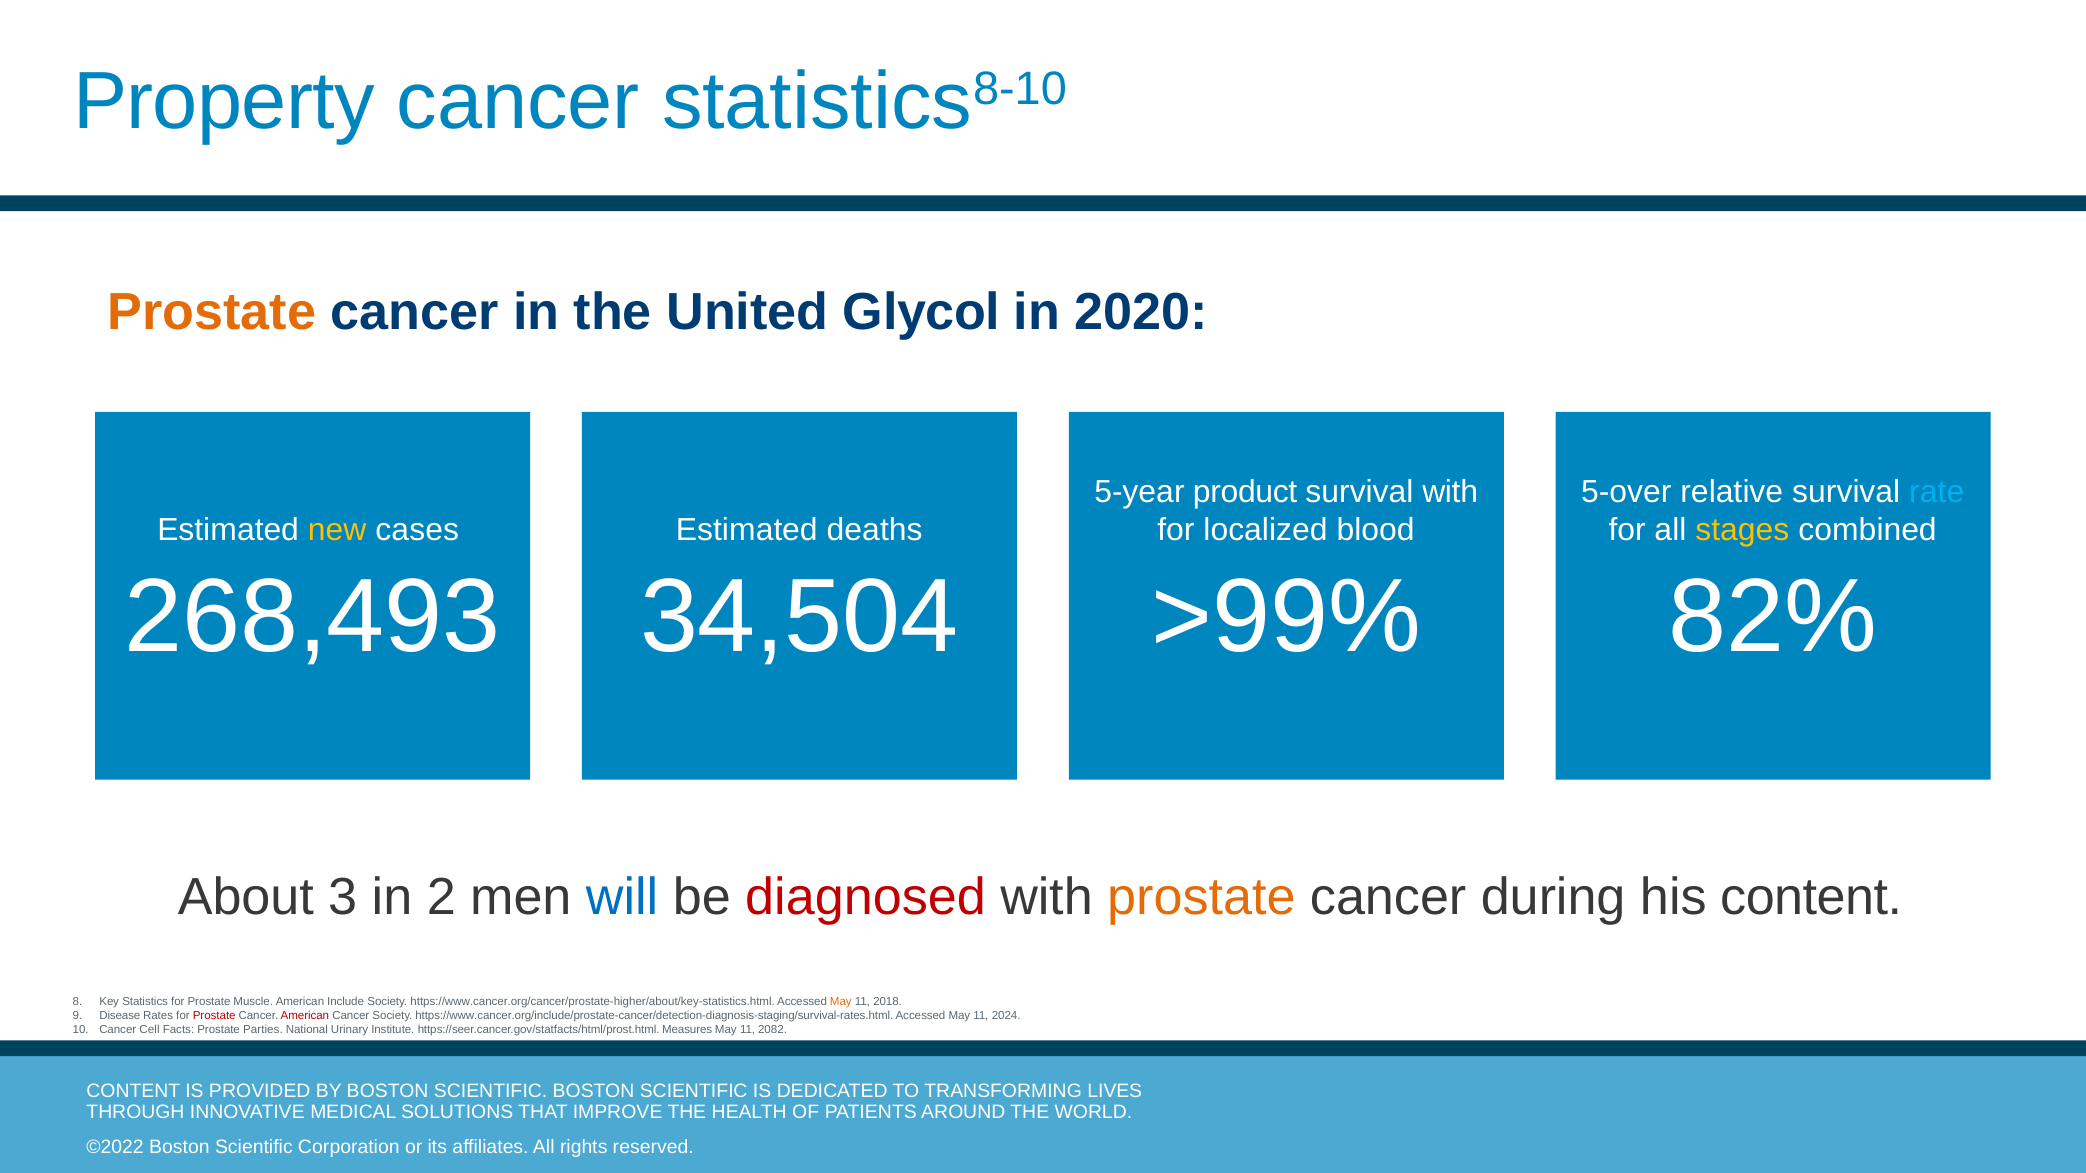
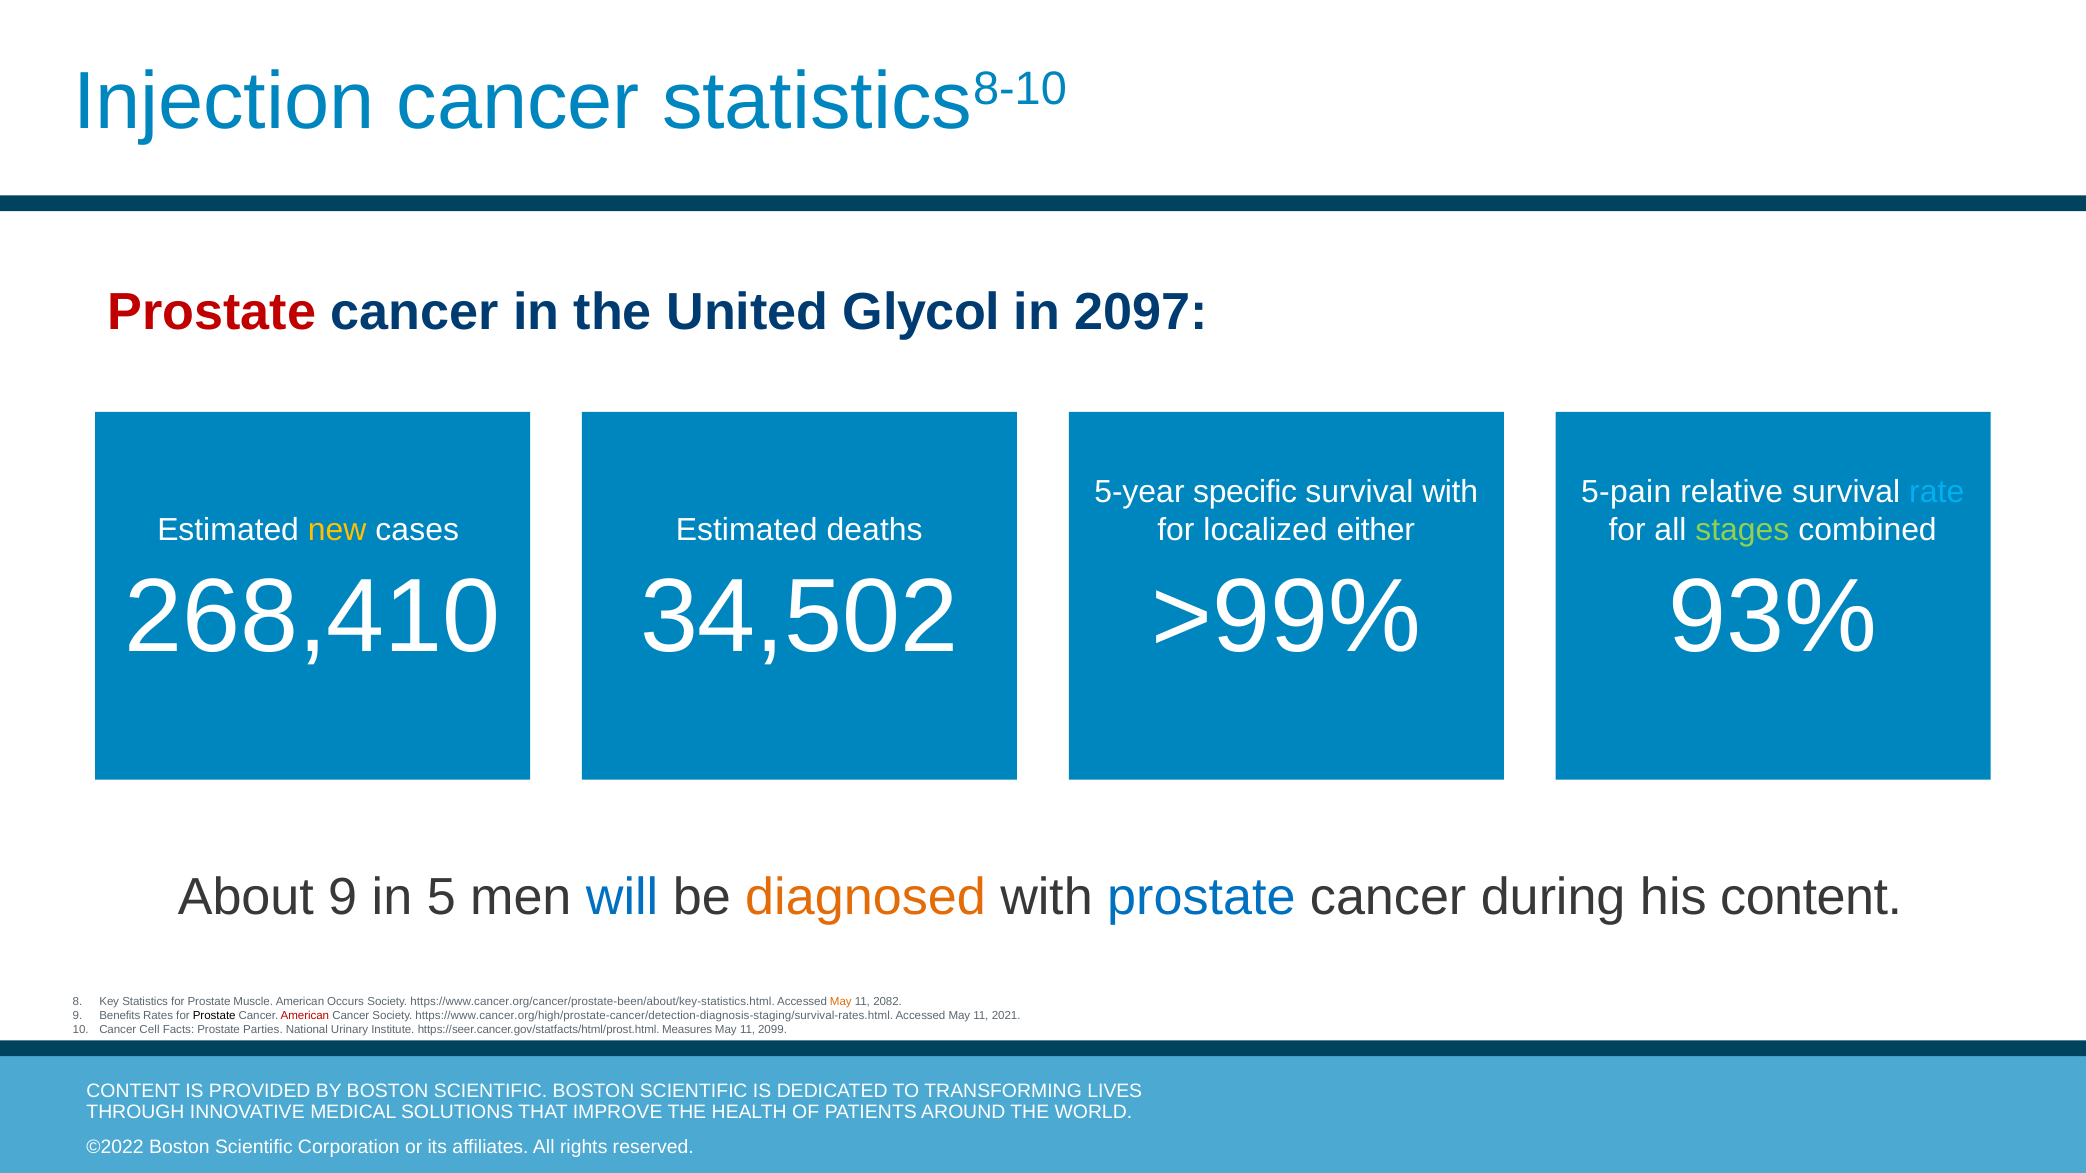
Property: Property -> Injection (224, 102)
Prostate colour: orange -> red (212, 312)
2020: 2020 -> 2097 (1141, 312)
product: product -> specific (1245, 492)
5-over: 5-over -> 5-pain (1626, 492)
blood: blood -> either (1376, 530)
stages colour: yellow -> light green (1742, 530)
268,493: 268,493 -> 268,410 (313, 617)
34,504: 34,504 -> 34,502 (799, 617)
82%: 82% -> 93% (1773, 617)
About 3: 3 -> 9 (343, 898)
2: 2 -> 5 (441, 898)
diagnosed colour: red -> orange (866, 898)
prostate colour: orange -> blue (1201, 898)
Include: Include -> Occurs (346, 1002)
https://www.cancer.org/cancer/prostate-higher/about/key-statistics.html: https://www.cancer.org/cancer/prostate-higher/about/key-statistics.html -> https://www.cancer.org/cancer/prostate-been/about/key-statistics.html (593, 1002)
2018: 2018 -> 2082 (888, 1002)
Disease: Disease -> Benefits (120, 1016)
Prostate colour: red -> black (214, 1016)
https://www.cancer.org/include/prostate-cancer/detection-diagnosis-staging/survival-rates.html: https://www.cancer.org/include/prostate-cancer/detection-diagnosis-staging/survival-rates.html -> https://www.cancer.org/high/prostate-cancer/detection-diagnosis-staging/survival-rates.html (654, 1016)
2024: 2024 -> 2021 (1006, 1016)
2082: 2082 -> 2099 (773, 1030)
